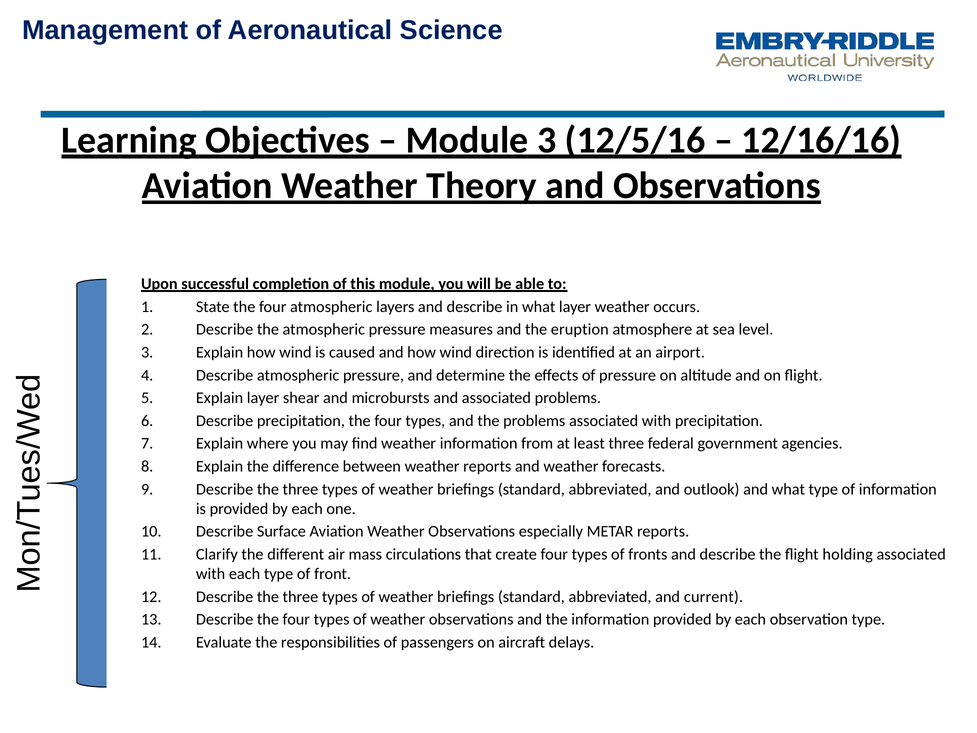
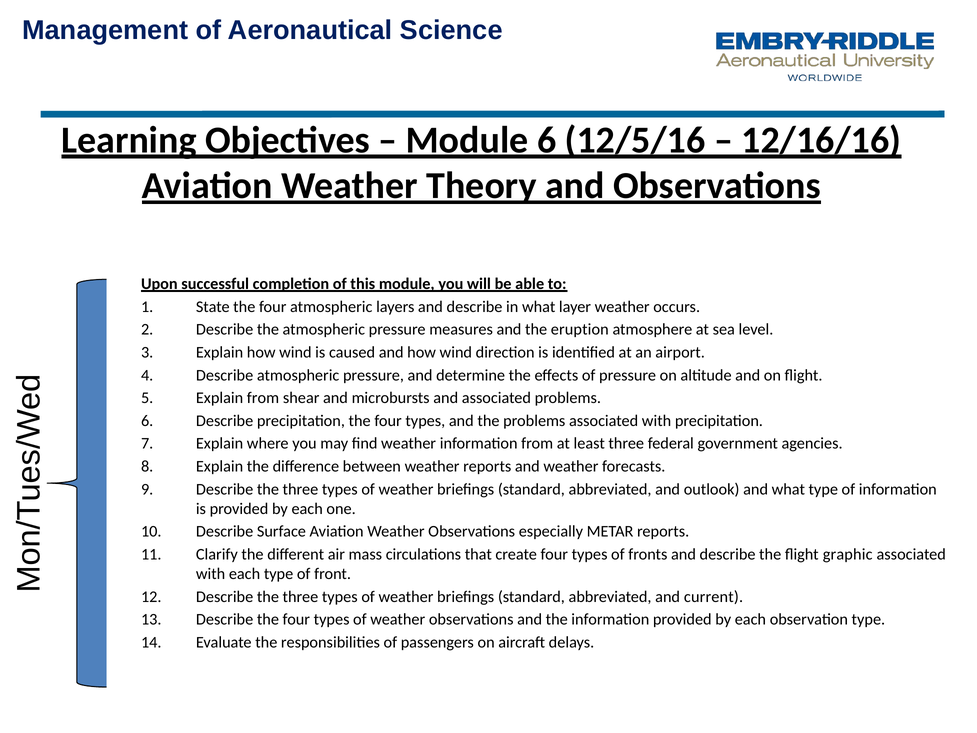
Module 3: 3 -> 6 (547, 140)
Explain layer: layer -> from (263, 398)
holding: holding -> graphic (848, 554)
